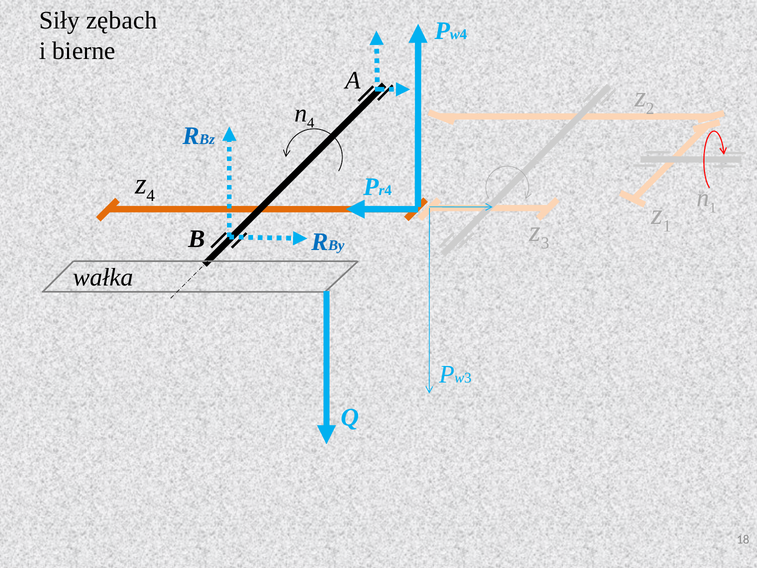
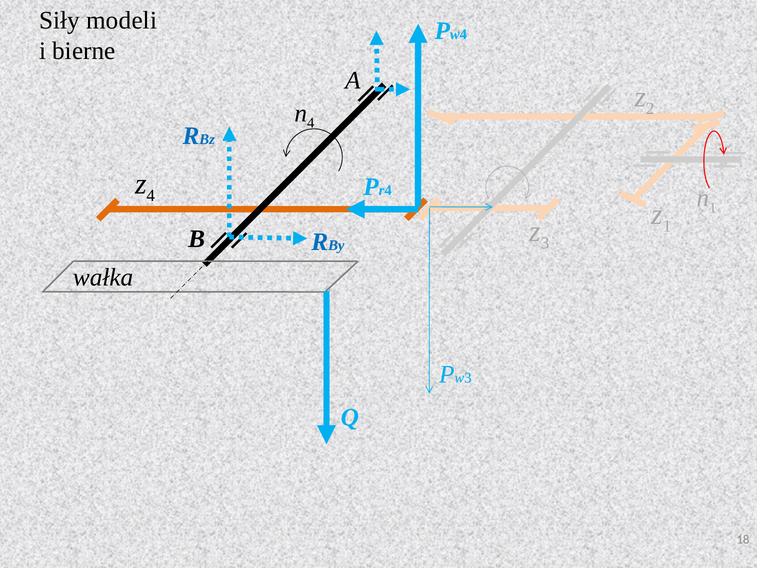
zębach: zębach -> modeli (122, 21)
